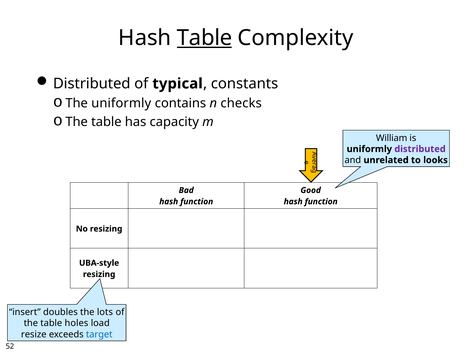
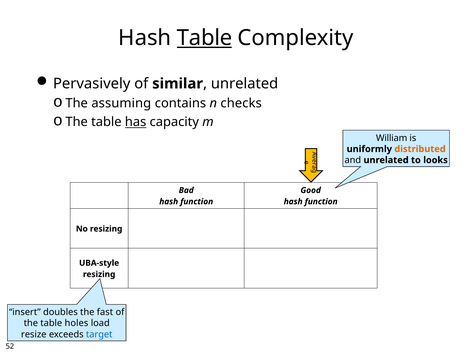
Distributed: Distributed -> Pervasively (92, 84)
typical: typical -> similar (178, 84)
constants: constants -> unrelated (245, 84)
The uniformly: uniformly -> assuming (121, 103)
has underline: none -> present (136, 122)
distributed colour: purple -> orange (420, 149)
lots: lots -> fast (105, 312)
